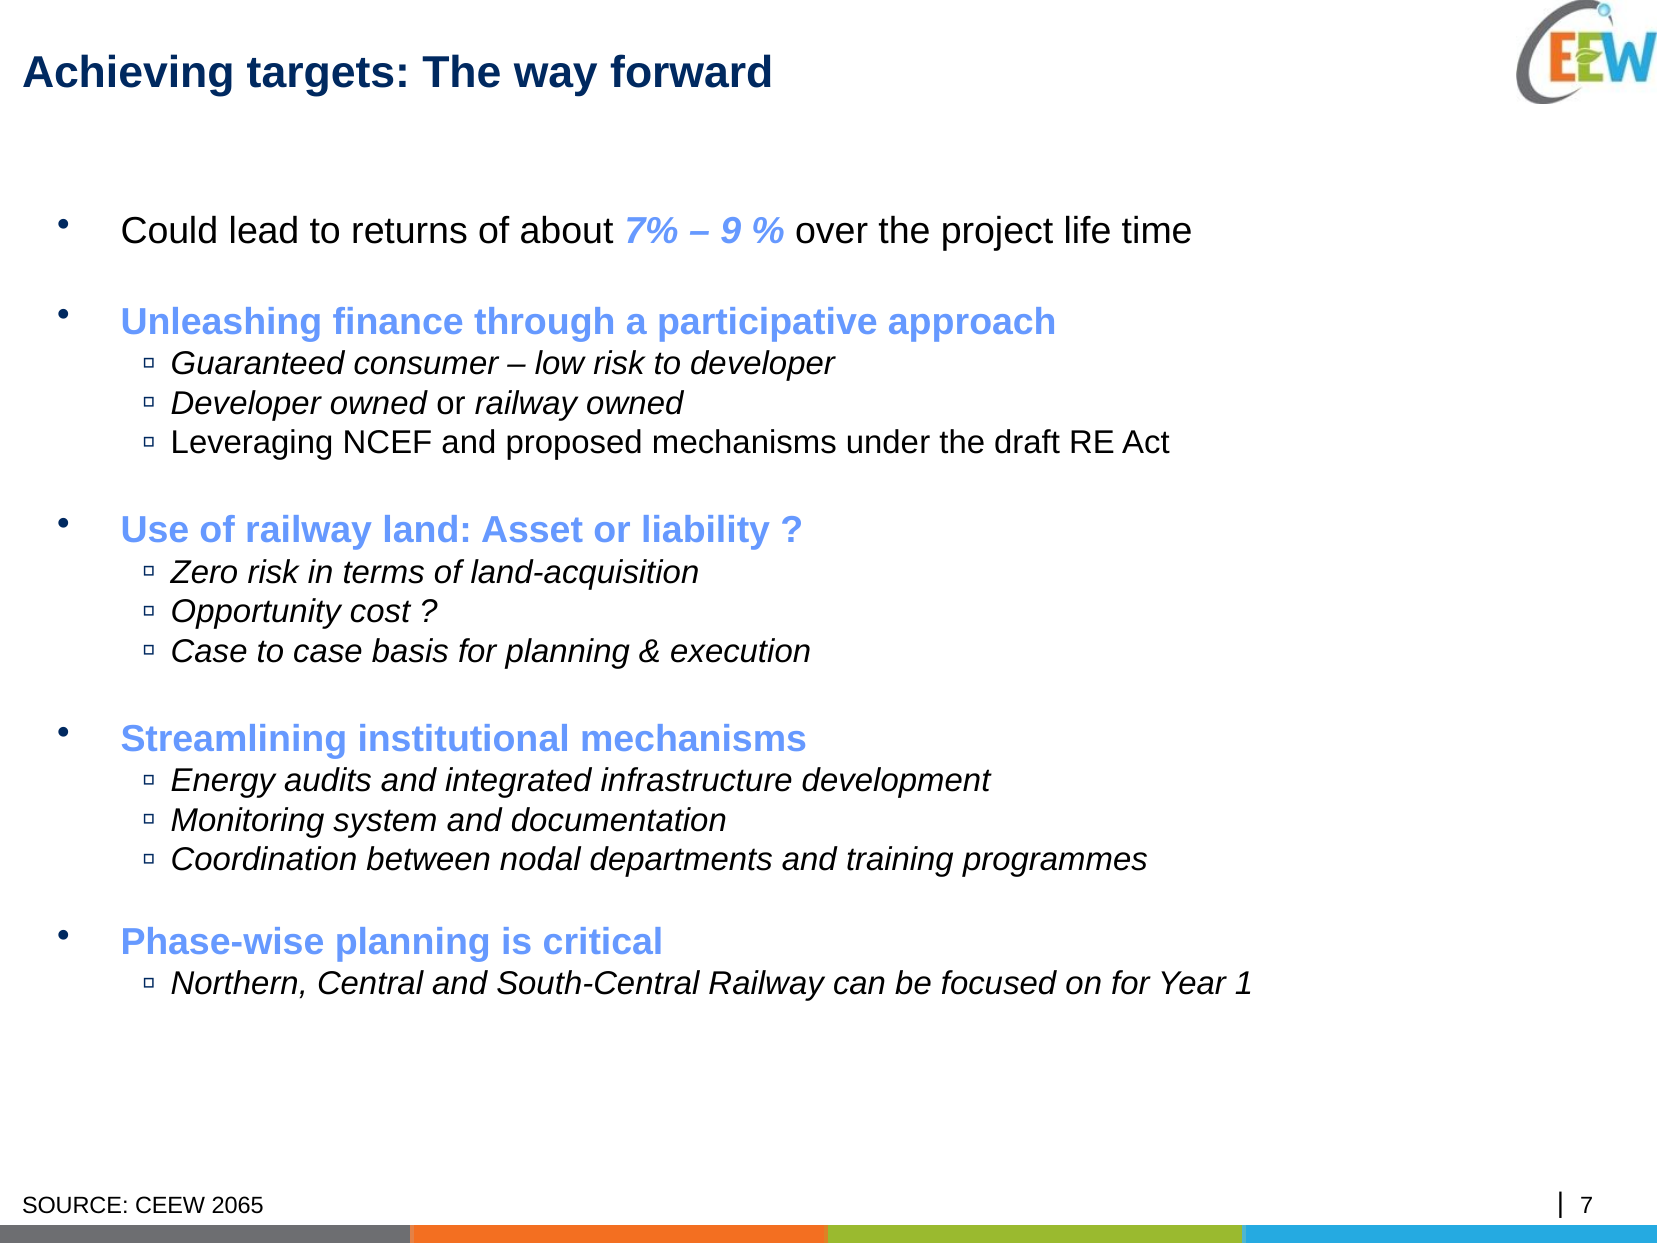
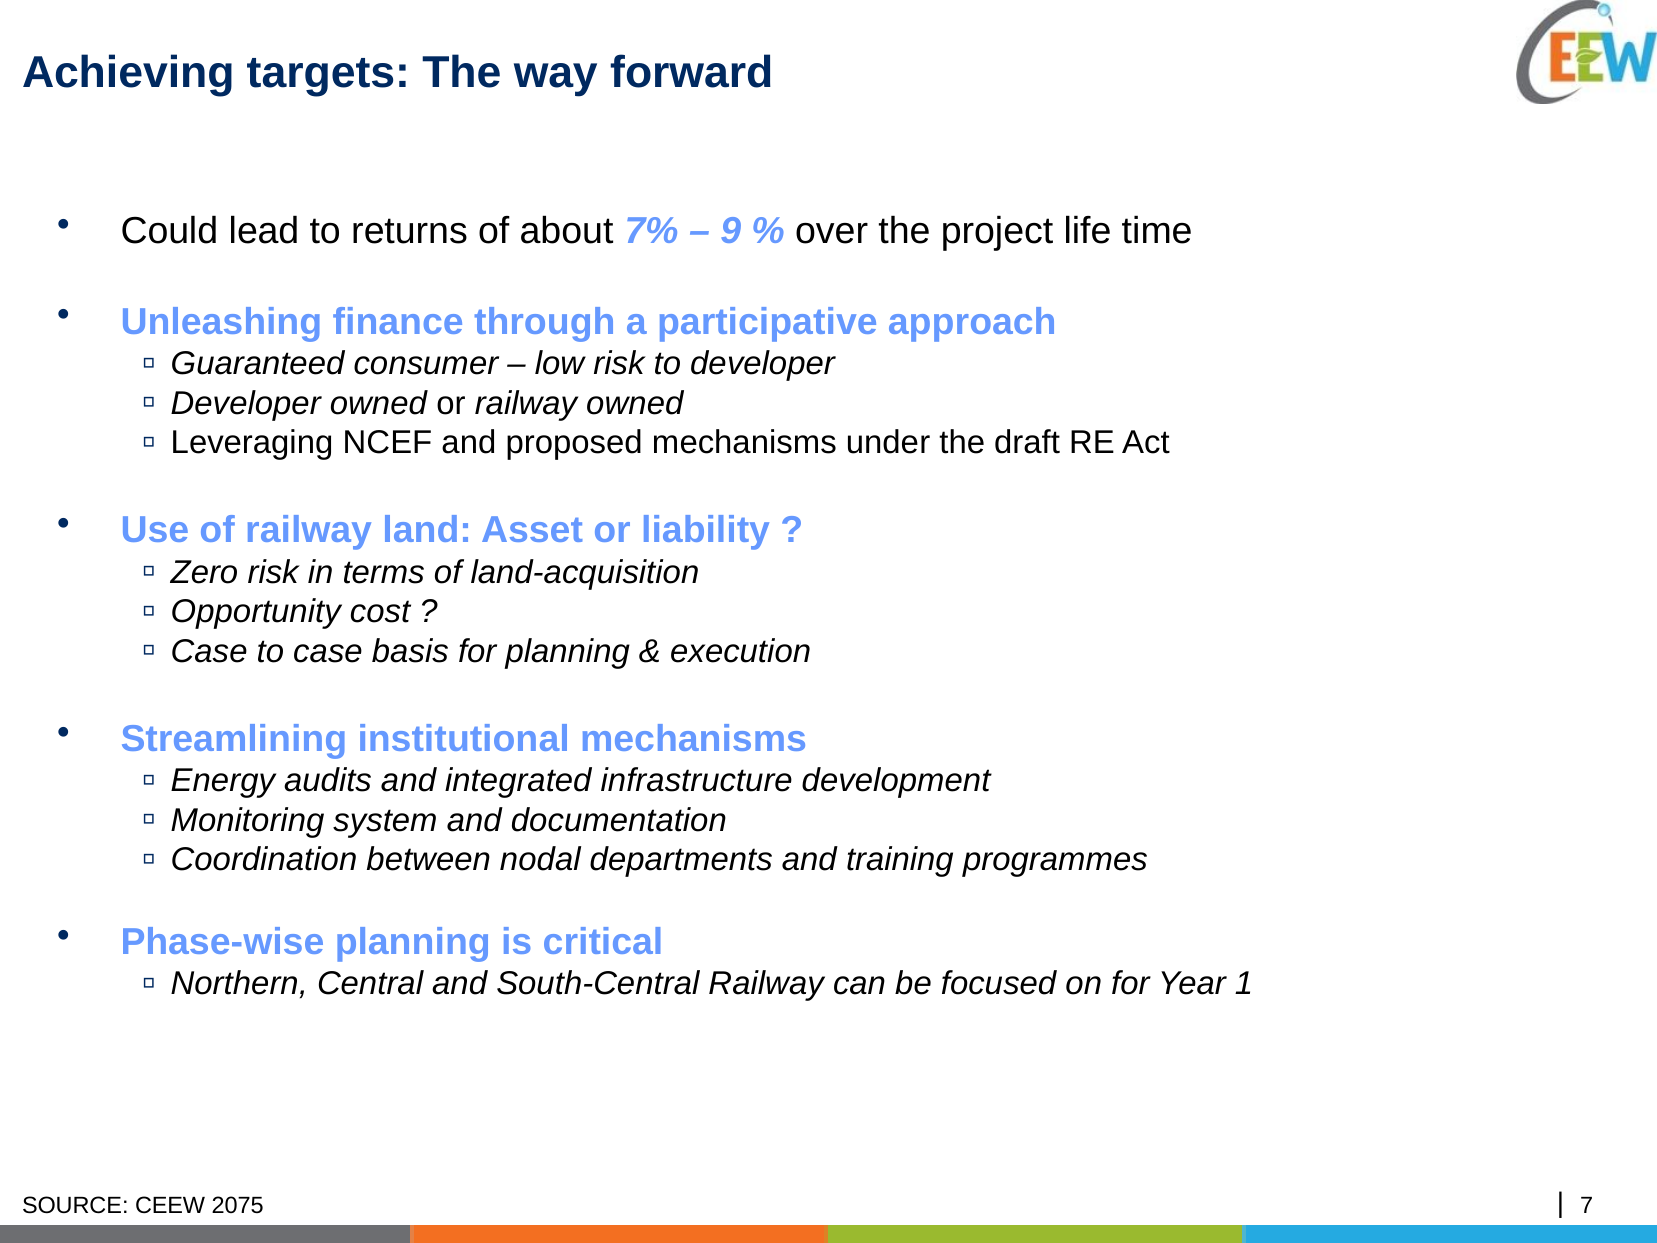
2065: 2065 -> 2075 (238, 1206)
